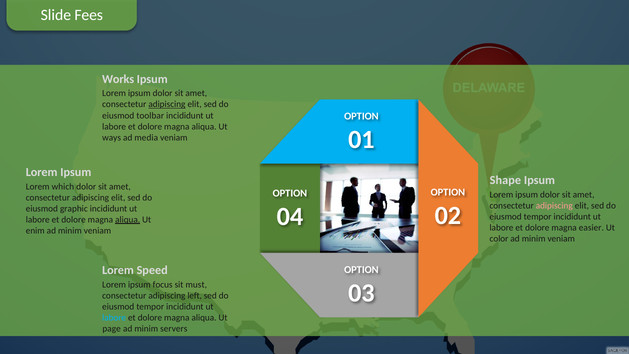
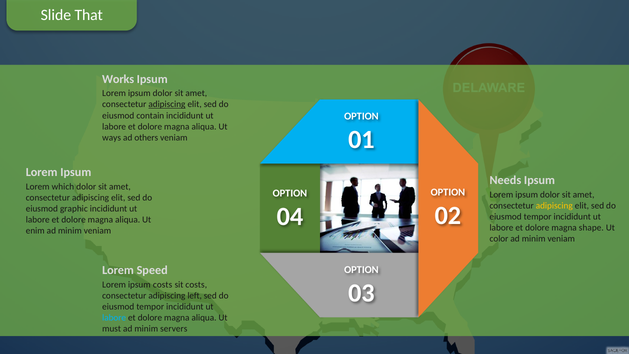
Fees: Fees -> That (89, 15)
toolbar: toolbar -> contain (150, 115)
media: media -> others (146, 137)
Shape: Shape -> Needs (505, 180)
adipiscing colour: pink -> yellow (554, 206)
aliqua underline: present -> none (128, 219)
easier: easier -> shape (591, 228)
ipsum focus: focus -> costs (163, 285)
sit must: must -> costs (196, 285)
page: page -> must (112, 329)
